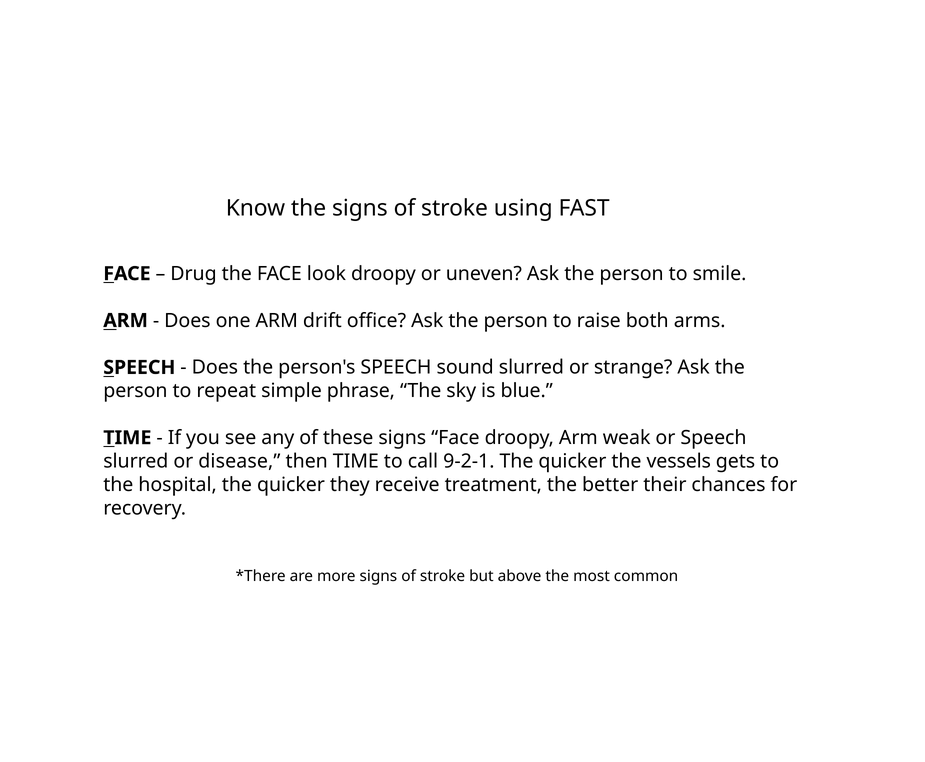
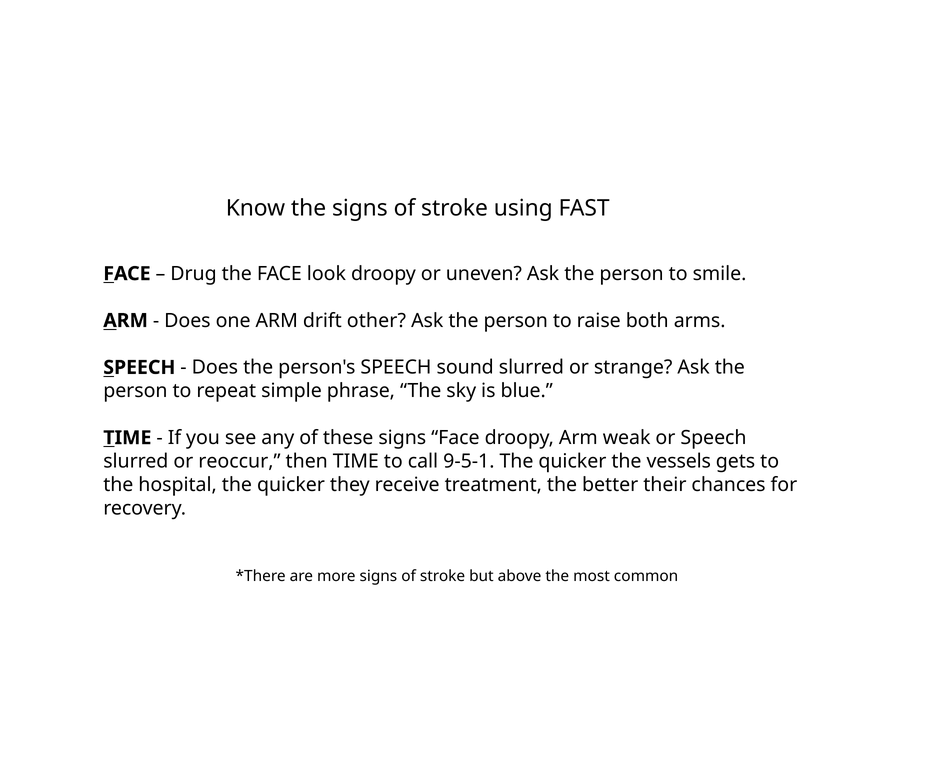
office: office -> other (376, 320)
disease: disease -> reoccur (239, 461)
9-2-1: 9-2-1 -> 9-5-1 (469, 461)
